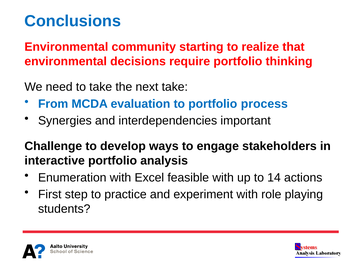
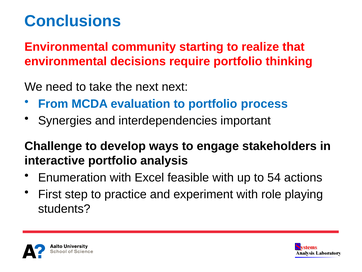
next take: take -> next (175, 87)
14: 14 -> 54 (274, 177)
